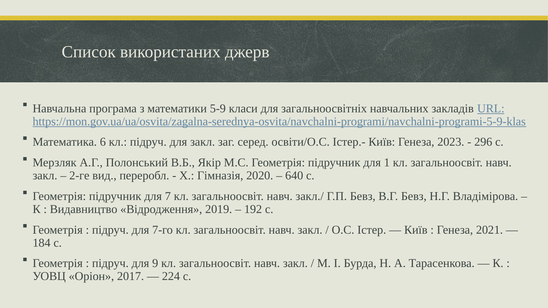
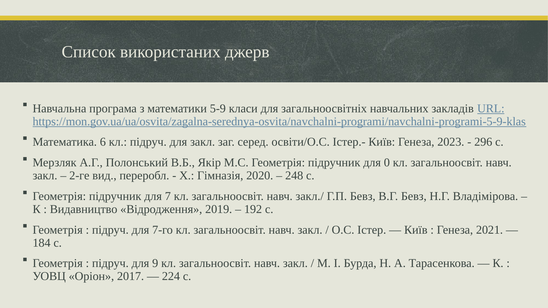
1: 1 -> 0 (387, 163)
640: 640 -> 248 (294, 176)
